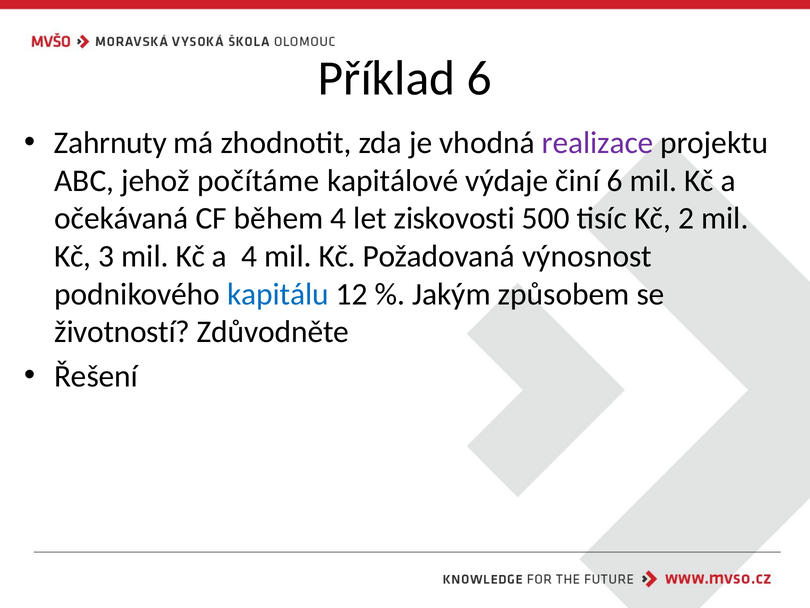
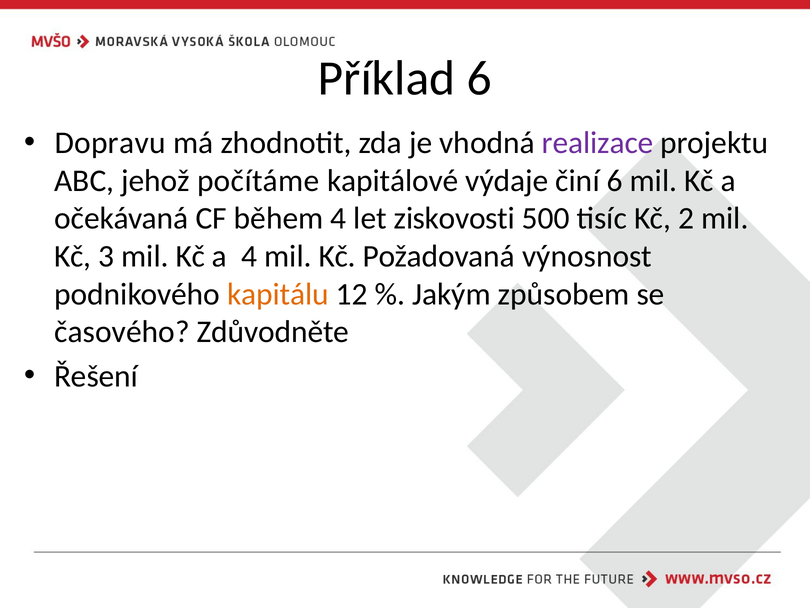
Zahrnuty: Zahrnuty -> Dopravu (110, 143)
kapitálu colour: blue -> orange (278, 294)
životností: životností -> časového (122, 332)
